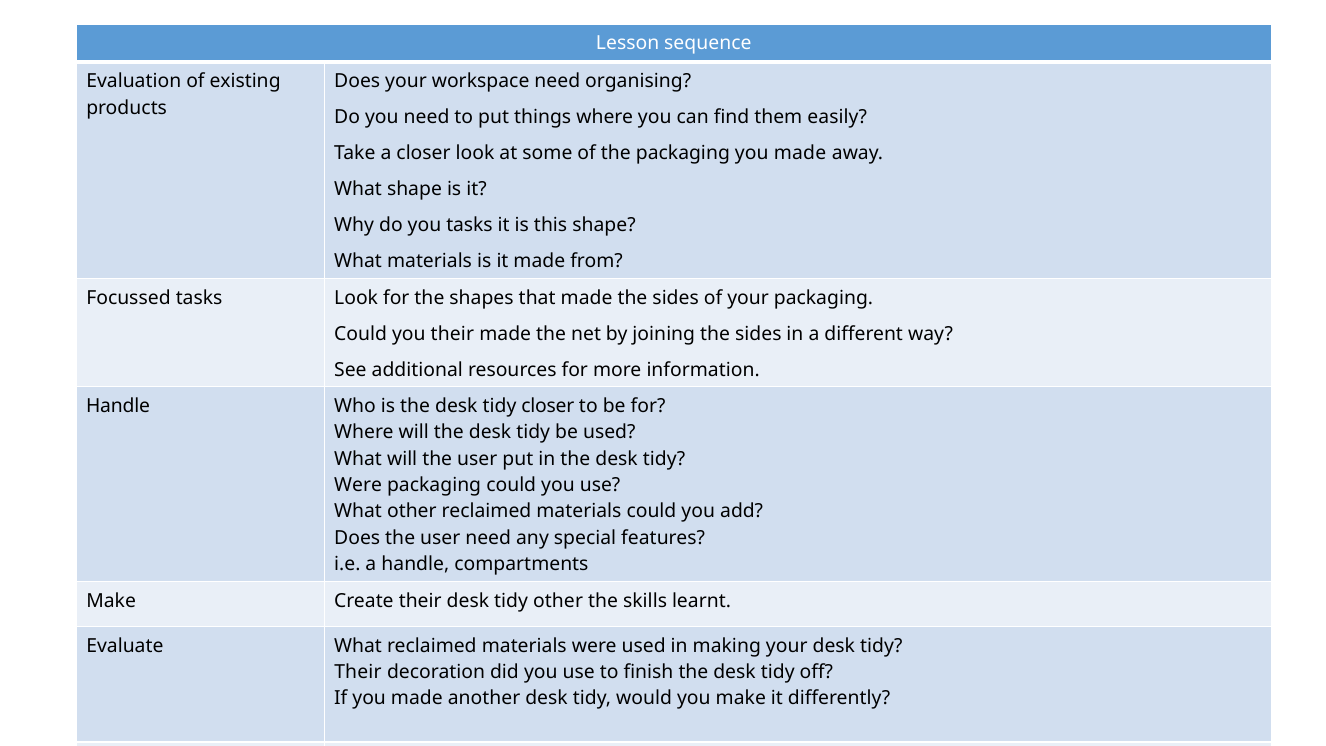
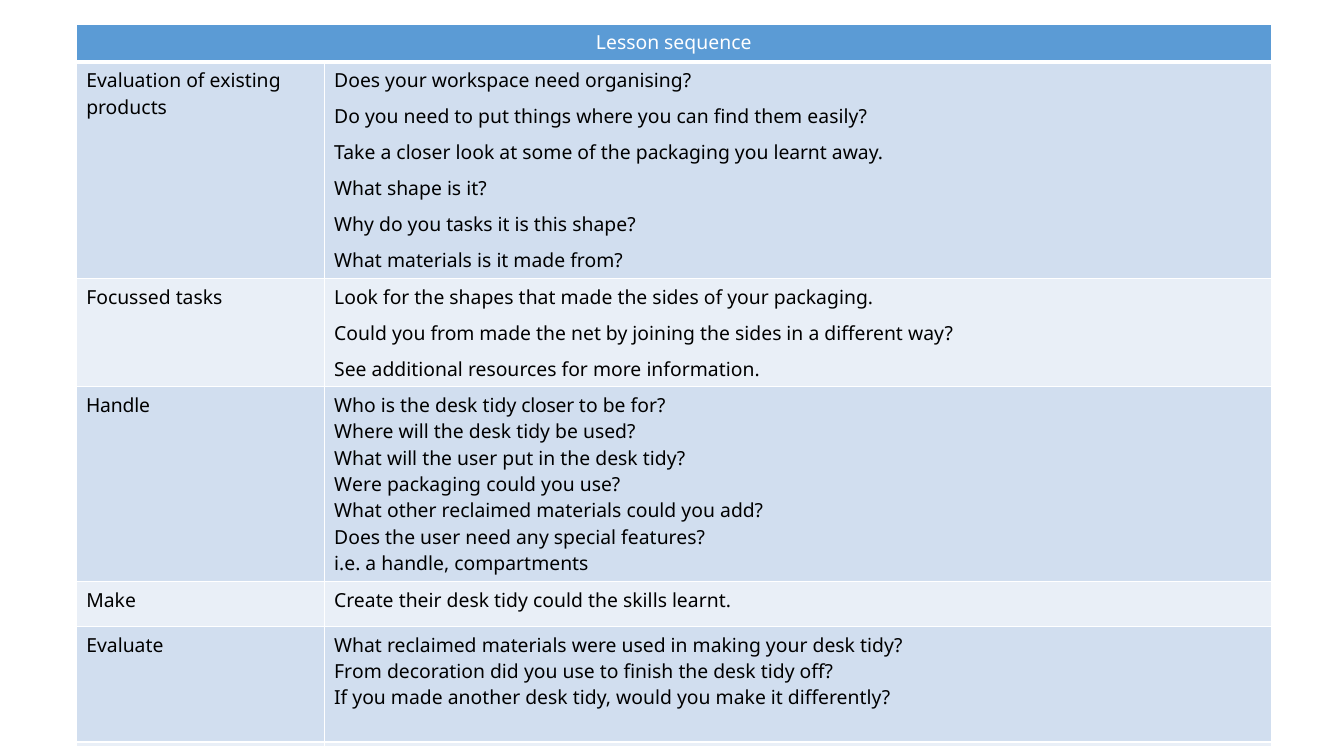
packaging you made: made -> learnt (800, 153)
you their: their -> from (453, 334)
tidy other: other -> could (558, 601)
Their: Their -> From (358, 672)
